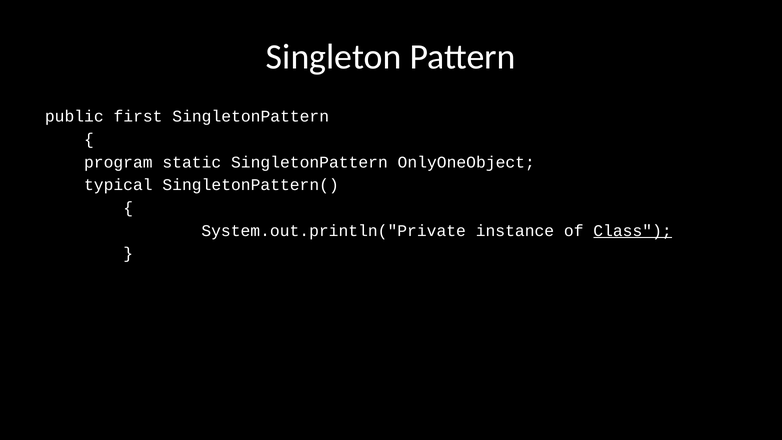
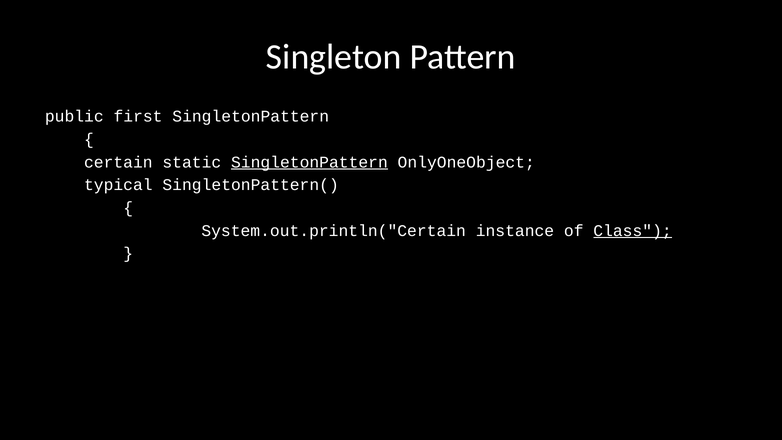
program: program -> certain (118, 162)
SingletonPattern underline: none -> present (309, 162)
System.out.println("Private: System.out.println("Private -> System.out.println("Certain (334, 231)
